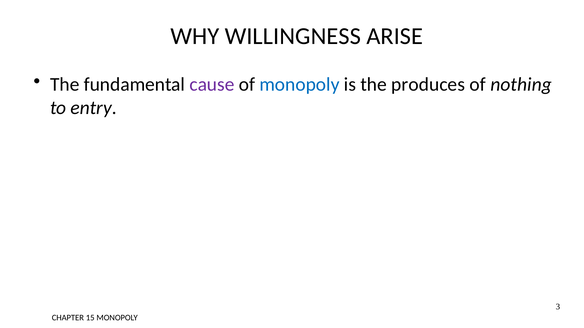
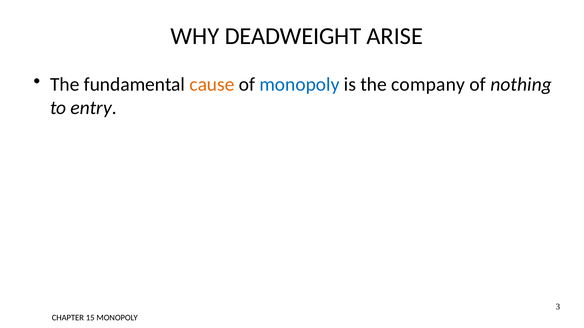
WILLINGNESS: WILLINGNESS -> DEADWEIGHT (293, 36)
cause colour: purple -> orange (212, 85)
produces: produces -> company (428, 85)
